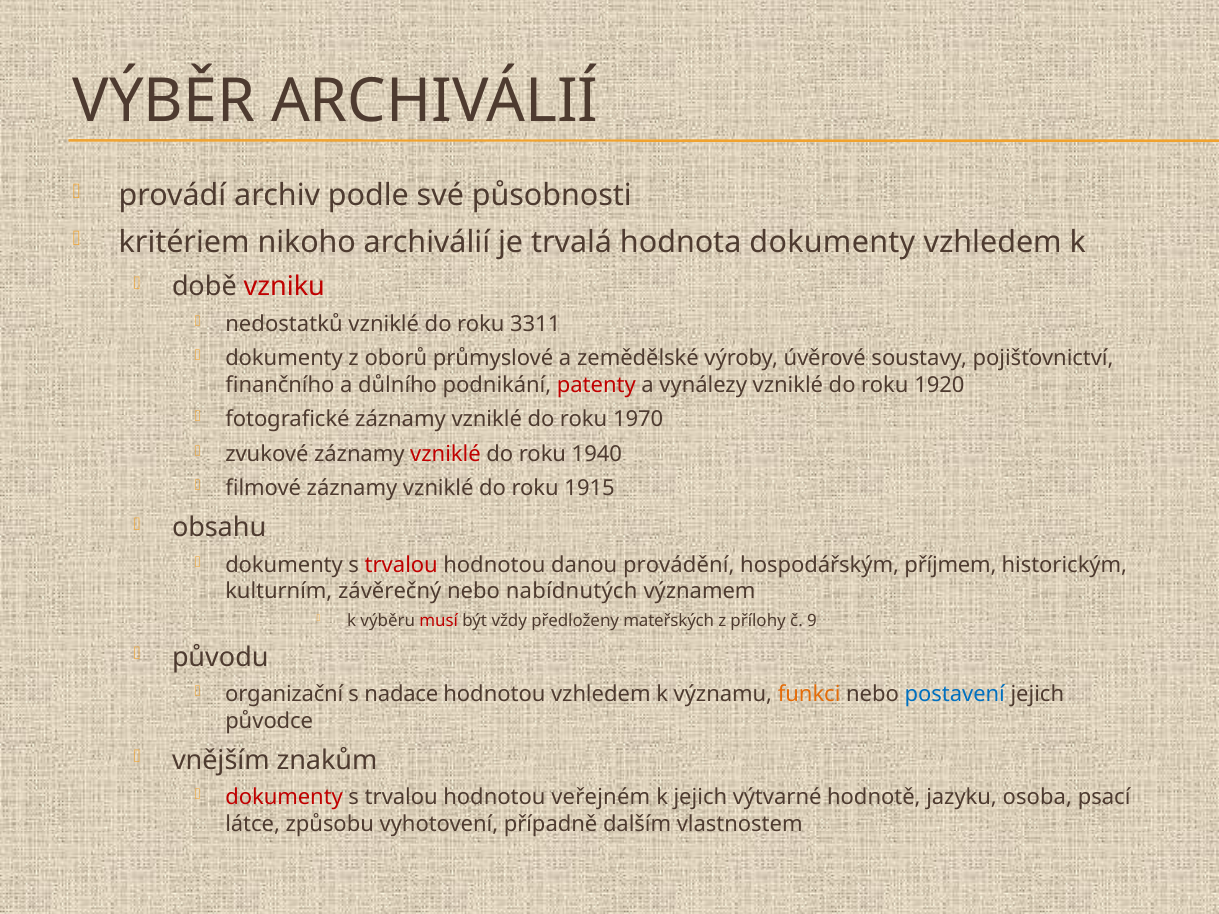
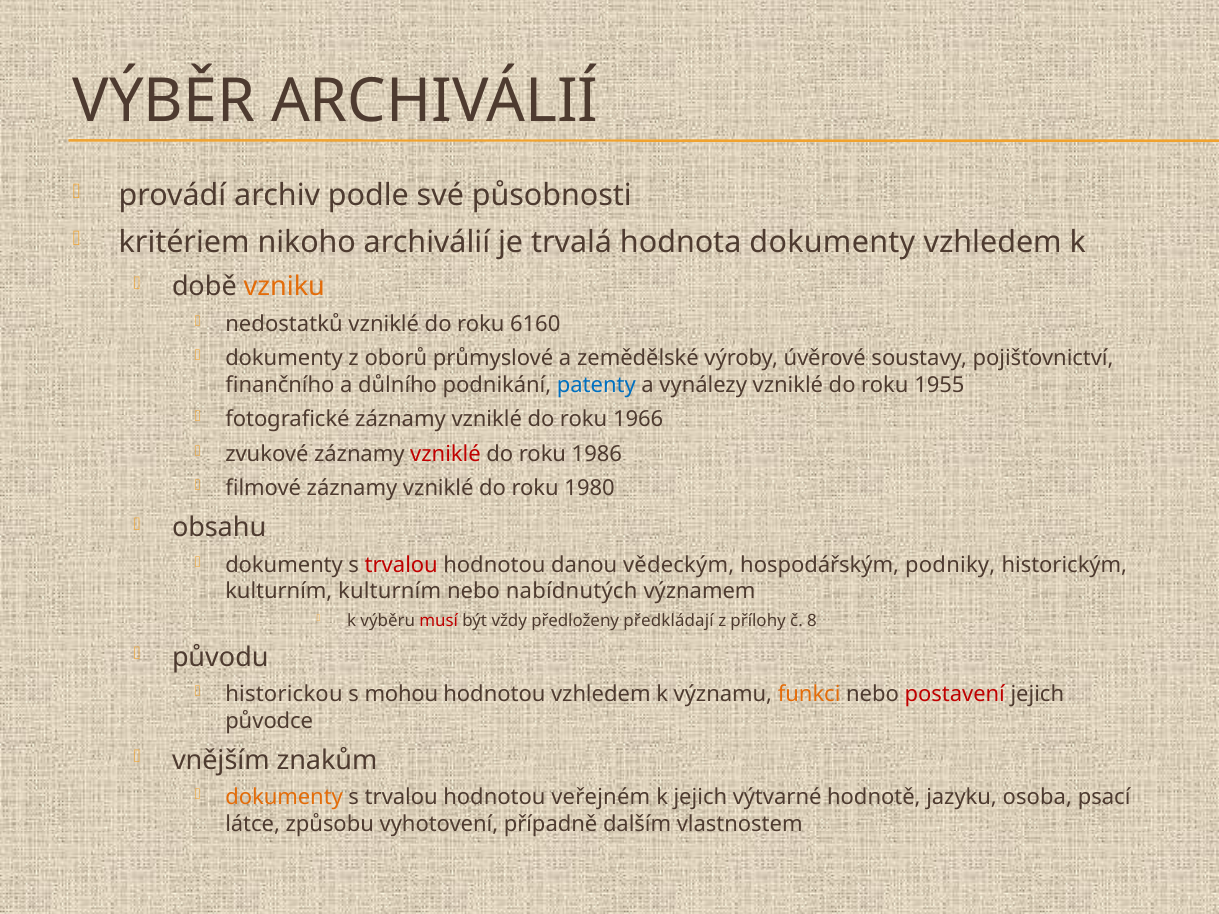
vzniku colour: red -> orange (284, 287)
3311: 3311 -> 6160 (535, 324)
patenty colour: red -> blue (596, 385)
1920: 1920 -> 1955 (939, 385)
1970: 1970 -> 1966 (638, 420)
1940: 1940 -> 1986 (597, 454)
1915: 1915 -> 1980 (590, 489)
provádění: provádění -> vědeckým (679, 565)
příjmem: příjmem -> podniky (950, 565)
kulturním závěrečný: závěrečný -> kulturním (390, 592)
mateřských: mateřských -> předkládají (669, 621)
9: 9 -> 8 (812, 621)
organizační: organizační -> historickou (284, 695)
nadace: nadace -> mohou (401, 695)
postavení colour: blue -> red (955, 695)
dokumenty colour: red -> orange (284, 798)
